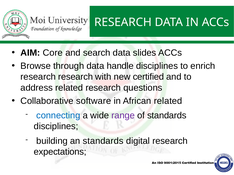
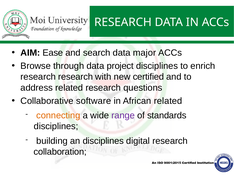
Core: Core -> Ease (53, 53)
slides: slides -> major (145, 53)
handle: handle -> project (120, 66)
connecting colour: blue -> orange (58, 116)
an standards: standards -> disciplines (103, 141)
expectations: expectations -> collaboration (60, 152)
